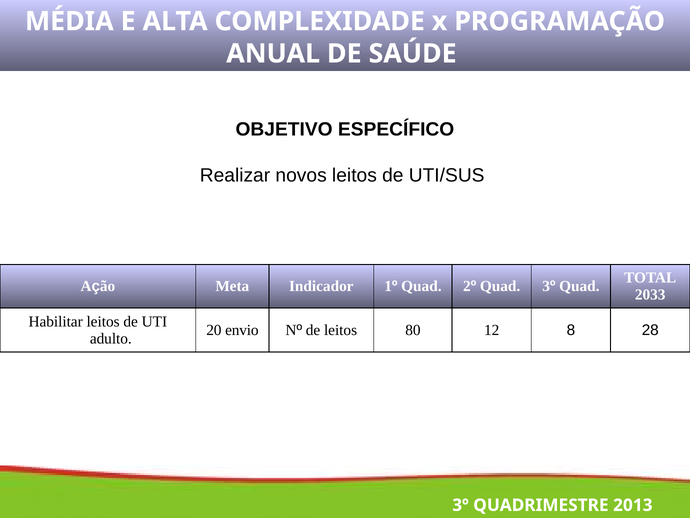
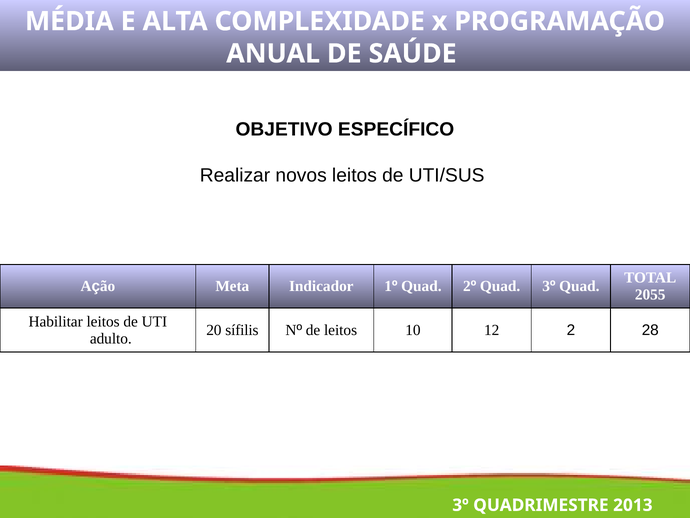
2033: 2033 -> 2055 (650, 295)
envio: envio -> sífilis (242, 330)
80: 80 -> 10 (413, 330)
8: 8 -> 2 (571, 330)
